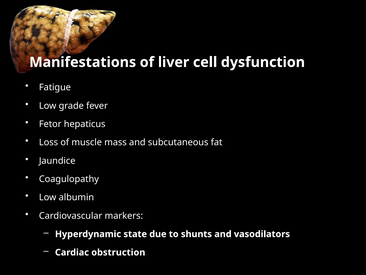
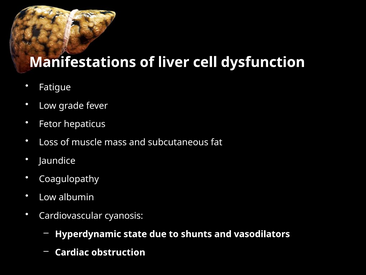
markers: markers -> cyanosis (124, 215)
